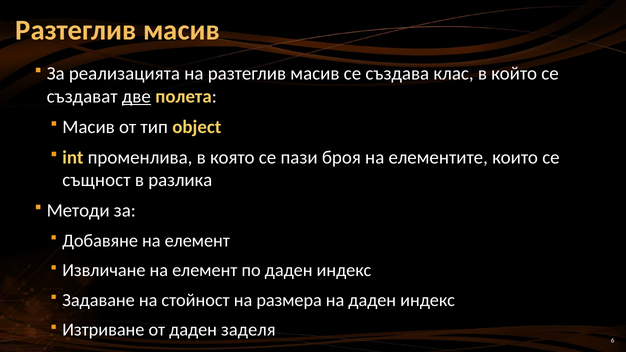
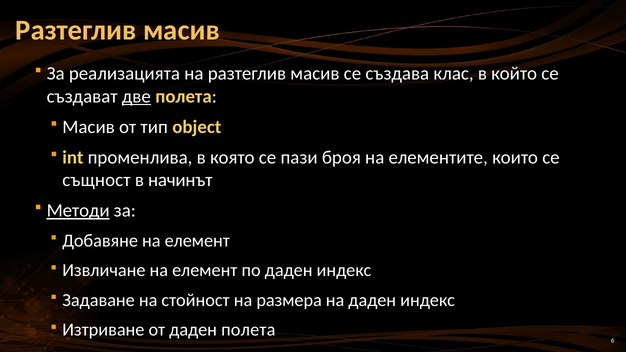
разлика: разлика -> начинът (180, 180)
Методи underline: none -> present (78, 211)
даден заделя: заделя -> полета (248, 330)
